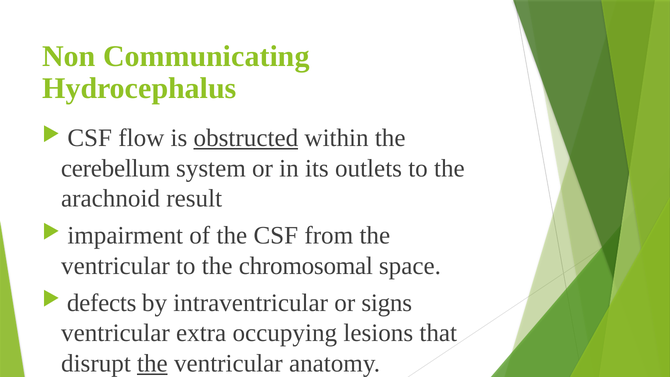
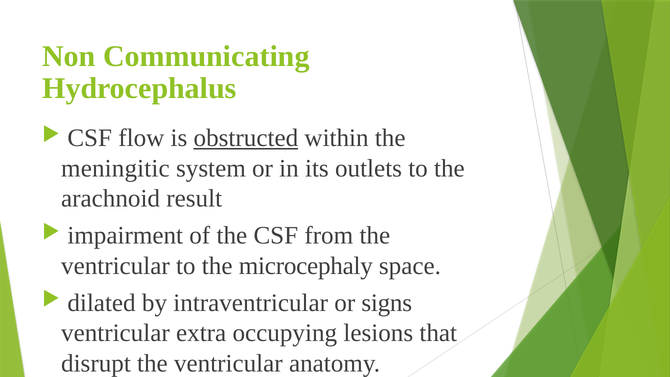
cerebellum: cerebellum -> meningitic (115, 168)
chromosomal: chromosomal -> microcephaly (306, 266)
defects: defects -> dilated (102, 303)
the underline: present -> none (152, 363)
